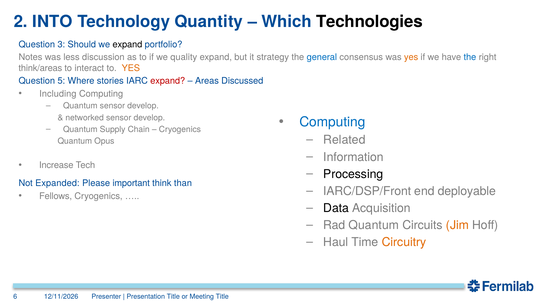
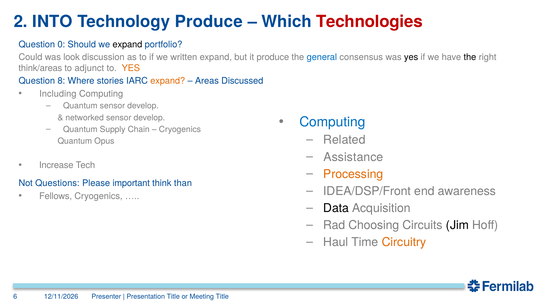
Technology Quantity: Quantity -> Produce (209, 22)
Technologies colour: black -> red (369, 22)
3: 3 -> 0 (61, 44)
Notes: Notes -> Could (30, 57)
less: less -> look (72, 57)
quality: quality -> written (184, 57)
it strategy: strategy -> produce (273, 57)
yes colour: orange -> black (411, 57)
the colour: blue -> black (470, 57)
interact: interact -> adjunct (89, 68)
5: 5 -> 8 (61, 81)
expand colour: red -> orange (168, 81)
Information: Information -> Assistance (353, 157)
Processing colour: black -> orange (353, 174)
Expanded: Expanded -> Questions (57, 183)
IARC/DSP/Front: IARC/DSP/Front -> IDEA/DSP/Front (367, 191)
deployable: deployable -> awareness (467, 191)
Rad Quantum: Quantum -> Choosing (374, 225)
Jim colour: orange -> black (457, 225)
